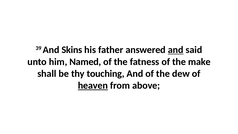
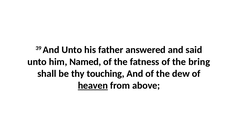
And Skins: Skins -> Unto (72, 50)
and underline: present -> none (176, 50)
make: make -> bring (199, 62)
